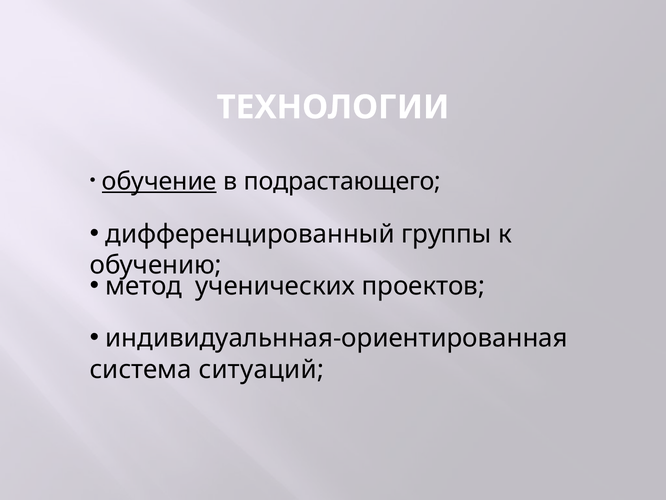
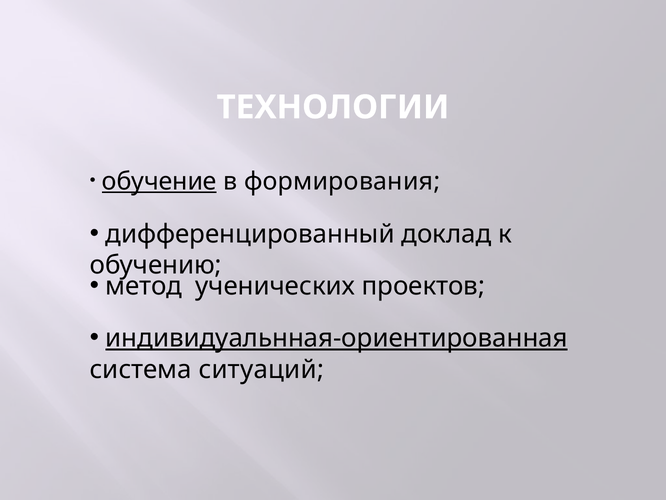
подрастающего: подрастающего -> формирования (342, 181)
группы: группы -> доклад (446, 234)
индивидуальнная-ориентированная underline: none -> present (337, 338)
